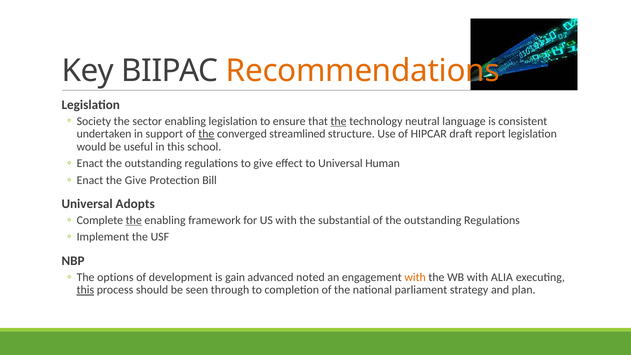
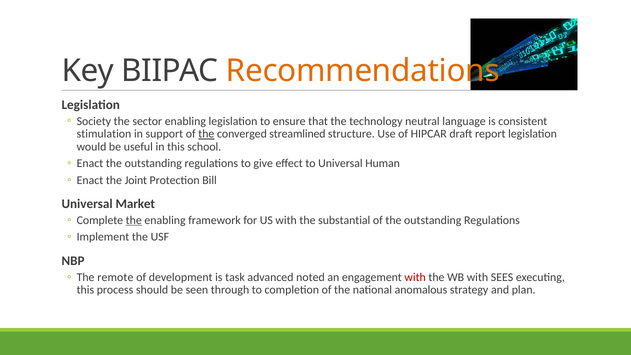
the underline: present -> none (339, 121)
undertaken: undertaken -> stimulation (104, 134)
the Give: Give -> Joint (136, 180)
Adopts: Adopts -> Market (135, 204)
options: options -> remote (115, 277)
gain: gain -> task (235, 277)
with colour: orange -> red (415, 277)
ALIA: ALIA -> SEES (502, 277)
this underline: present -> none (85, 290)
parliament: parliament -> anomalous (421, 290)
